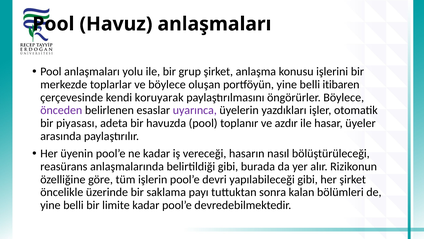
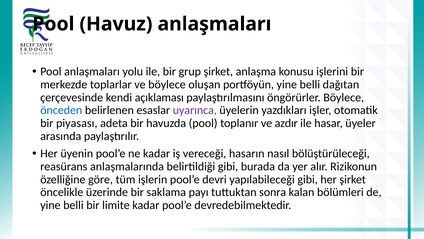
itibaren: itibaren -> dağıtan (341, 84)
koruyarak: koruyarak -> açıklaması (159, 97)
önceden colour: purple -> blue (61, 110)
